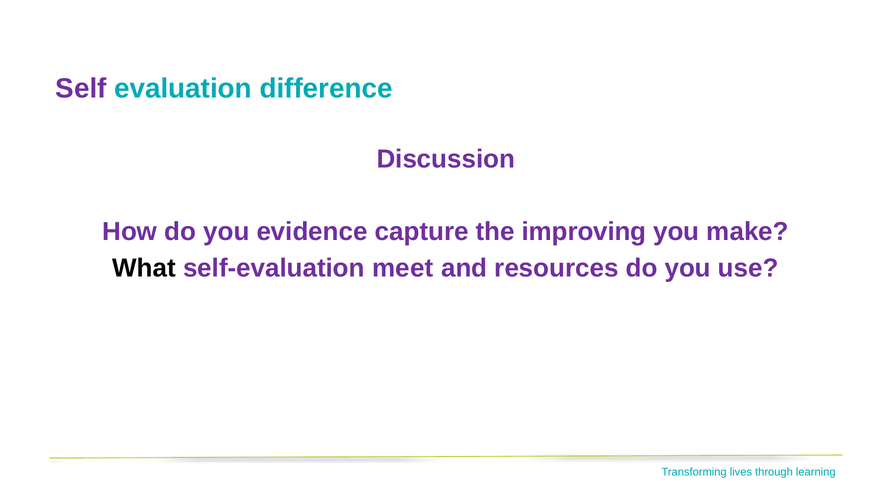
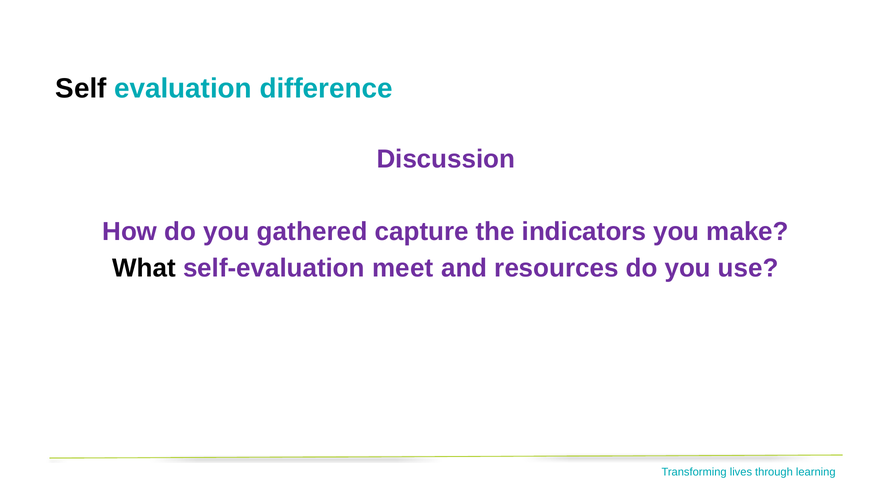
Self colour: purple -> black (81, 89)
evidence: evidence -> gathered (312, 232)
improving: improving -> indicators (584, 232)
